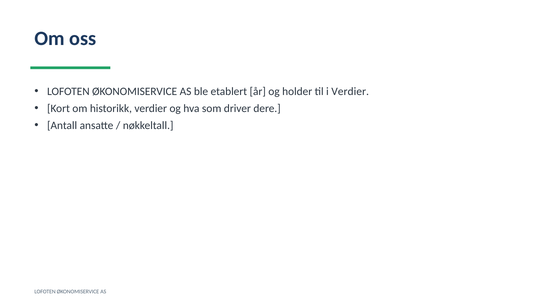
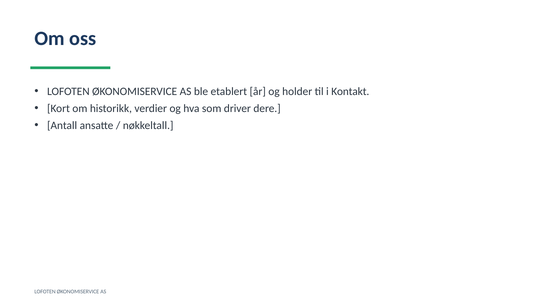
i Verdier: Verdier -> Kontakt (350, 92)
